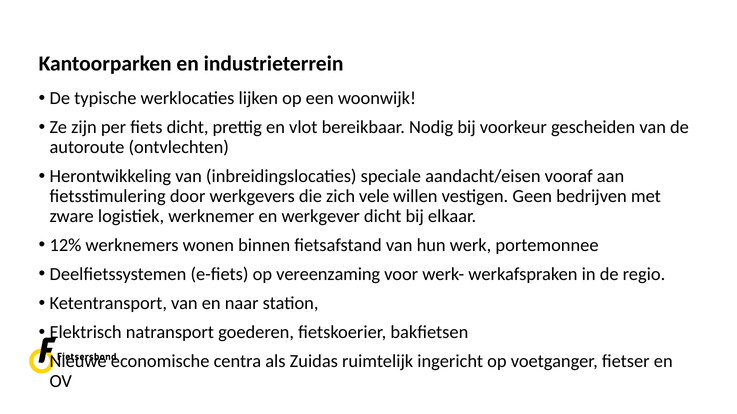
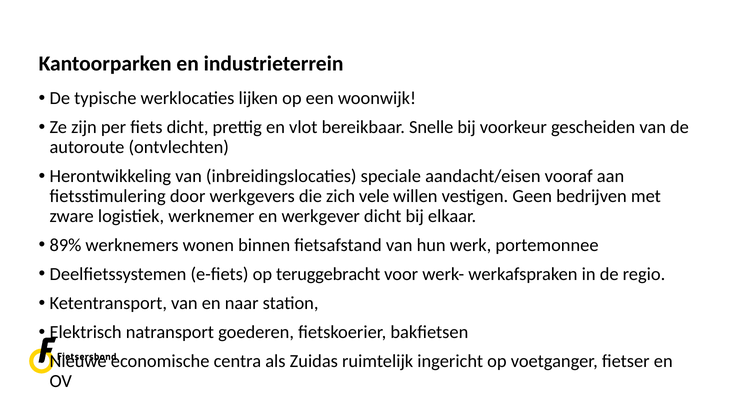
Nodig: Nodig -> Snelle (431, 128)
12%: 12% -> 89% (65, 245)
vereenzaming: vereenzaming -> teruggebracht (328, 275)
